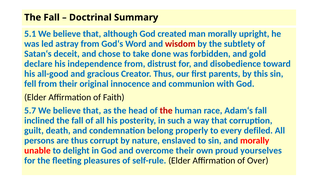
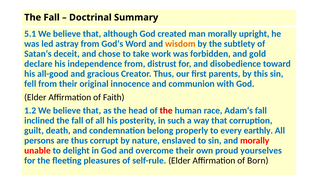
wisdom colour: red -> orange (180, 44)
done: done -> work (161, 54)
5.7: 5.7 -> 1.2 (30, 110)
defiled: defiled -> earthly (258, 130)
Over: Over -> Born (258, 160)
